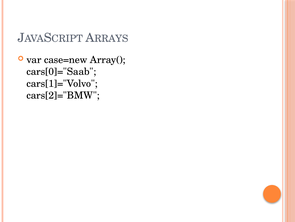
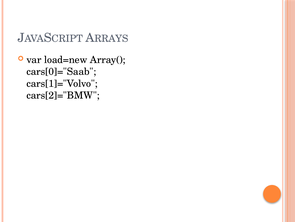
case=new: case=new -> load=new (66, 60)
